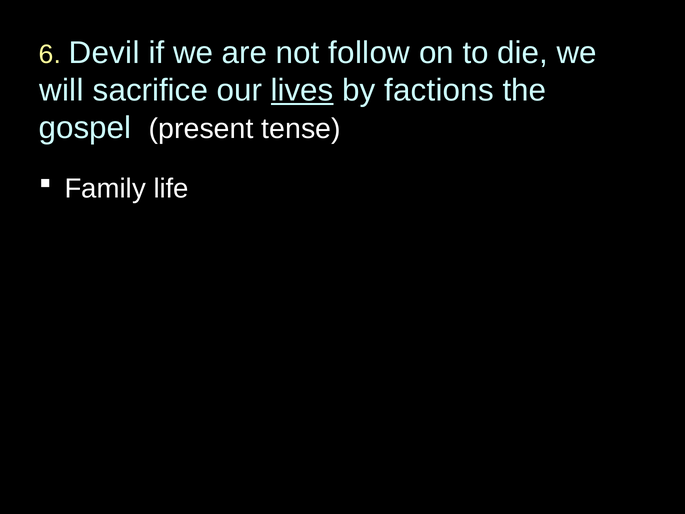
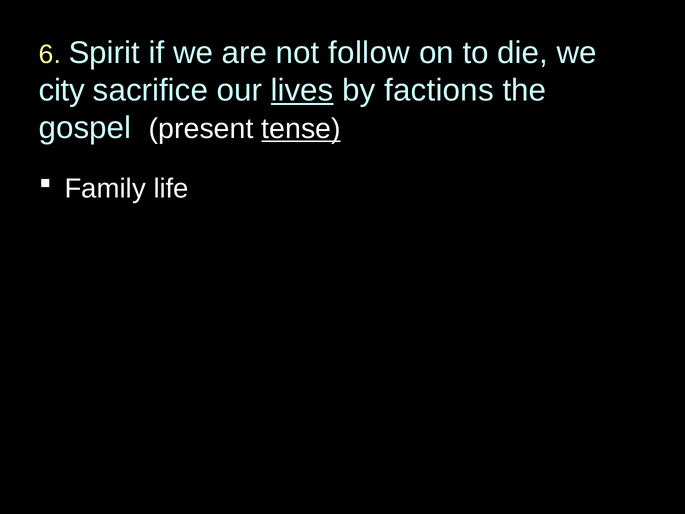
Devil: Devil -> Spirit (104, 53)
will: will -> city (62, 90)
tense underline: none -> present (301, 129)
